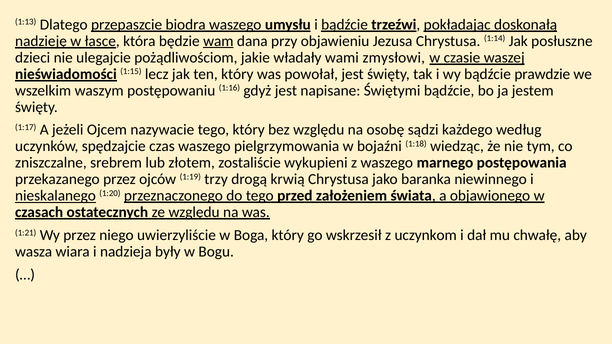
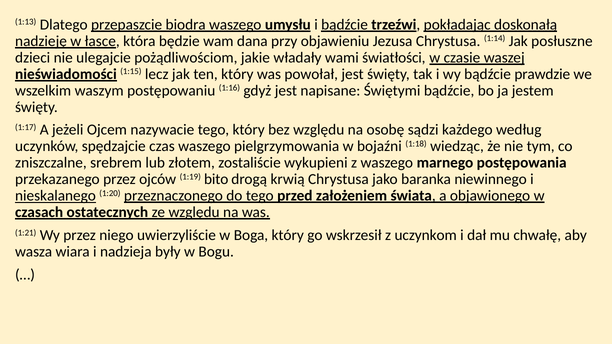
wam underline: present -> none (218, 41)
zmysłowi: zmysłowi -> światłości (394, 58)
trzy: trzy -> bito (216, 180)
